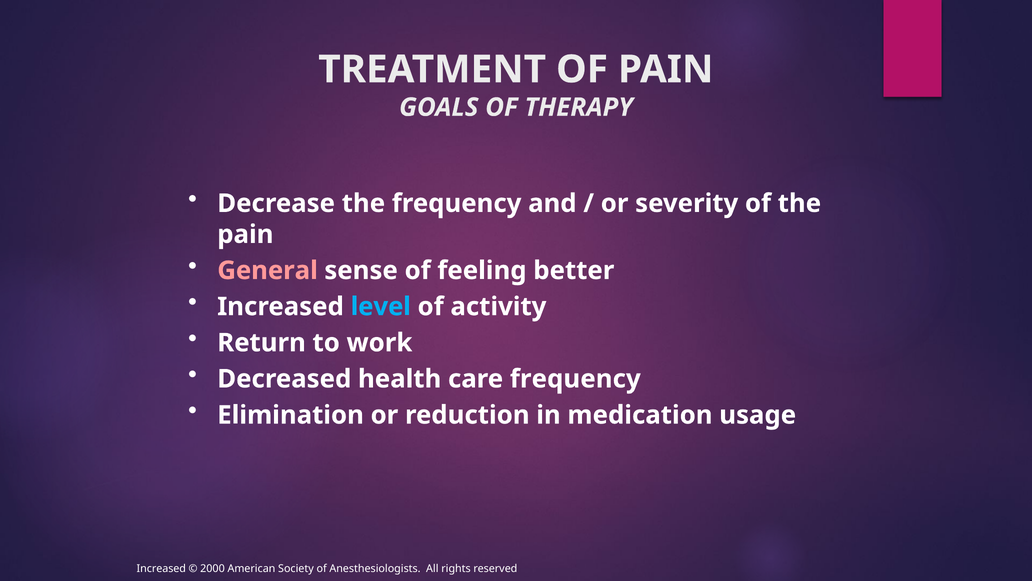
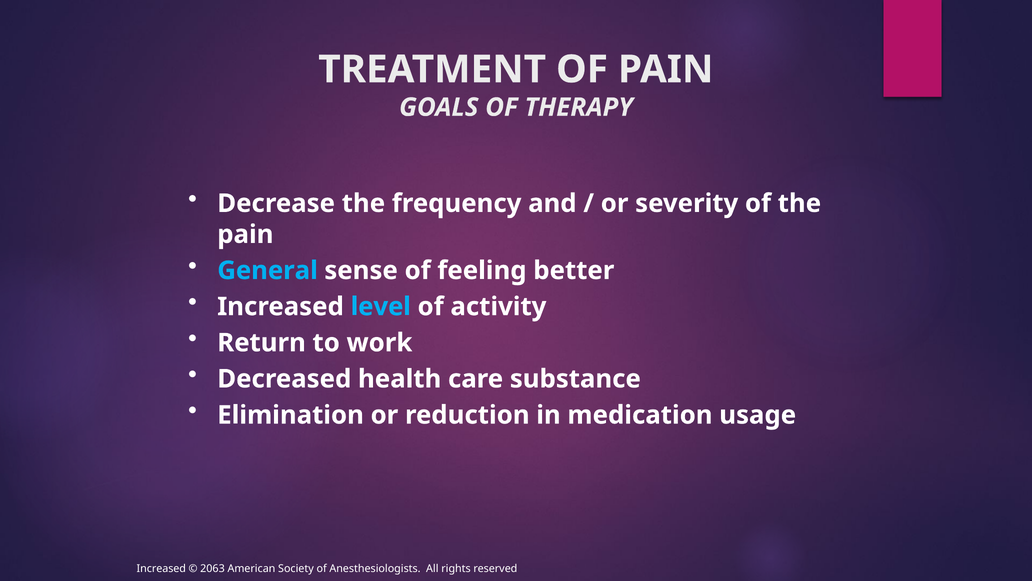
General colour: pink -> light blue (267, 270)
care frequency: frequency -> substance (575, 379)
2000: 2000 -> 2063 (212, 568)
